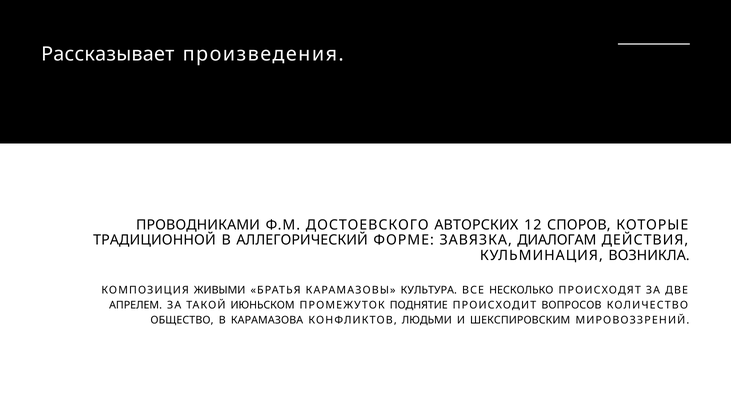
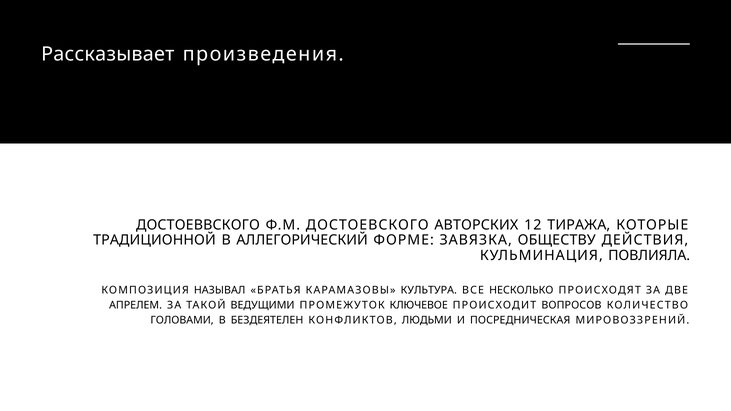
ПРОВОДНИКАМИ: ПРОВОДНИКАМИ -> ДОСТОЕВВСКОГО (198, 225)
СПОРОВ: СПОРОВ -> ТИРАЖА (579, 225)
ДИАЛОГАМ: ДИАЛОГАМ -> ОБЩЕСТВУ (557, 240)
ВОЗНИКЛА: ВОЗНИКЛА -> ПОВЛИЯЛА (649, 256)
ЖИВЫМИ: ЖИВЫМИ -> НАЗЫВАЛ (220, 290)
ИЮНЬСКОМ: ИЮНЬСКОМ -> ВЕДУЩИМИ (263, 305)
ПОДНЯТИЕ: ПОДНЯТИЕ -> КЛЮЧЕВОЕ (419, 305)
ОБЩЕСТВО: ОБЩЕСТВО -> ГОЛОВАМИ (182, 320)
КАРАМАЗОВА: КАРАМАЗОВА -> БЕЗДЕЯТЕЛЕН (267, 320)
ШЕКСПИРОВСКИМ: ШЕКСПИРОВСКИМ -> ПОСРЕДНИЧЕСКАЯ (520, 320)
